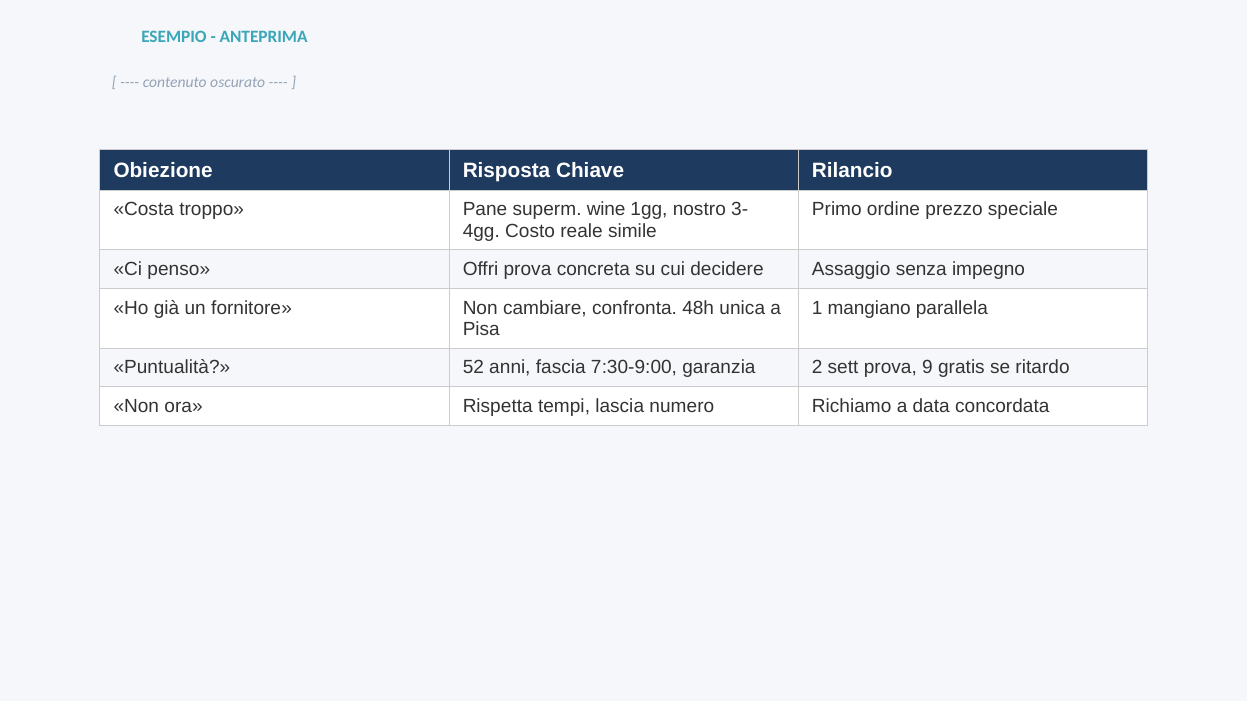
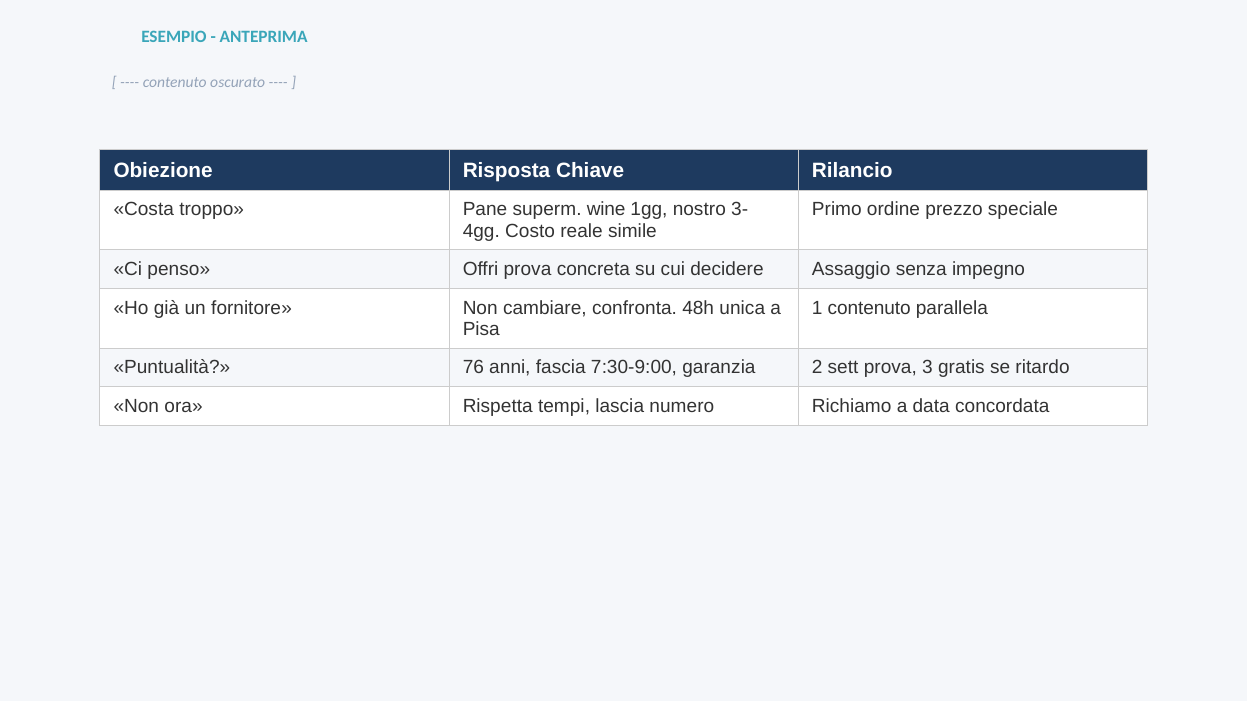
1 mangiano: mangiano -> contenuto (869, 308)
52: 52 -> 76 (473, 368)
9: 9 -> 3 (927, 368)
